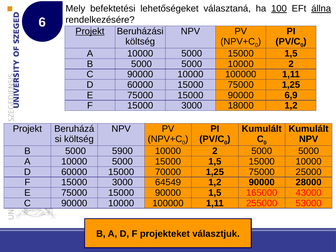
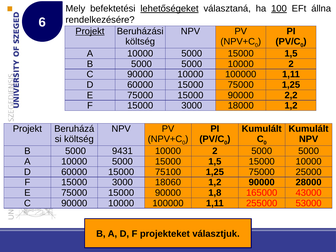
lehetőségeket underline: none -> present (169, 9)
állna underline: present -> none (321, 9)
6,9: 6,9 -> 2,2 (291, 95)
5900: 5900 -> 9431 (122, 151)
70000: 70000 -> 75100 (168, 172)
64549: 64549 -> 18060 (168, 182)
90000 1,5: 1,5 -> 1,8 (215, 193)
